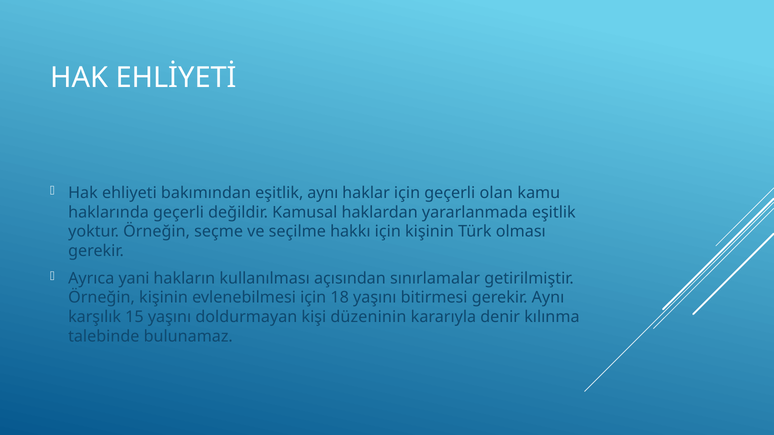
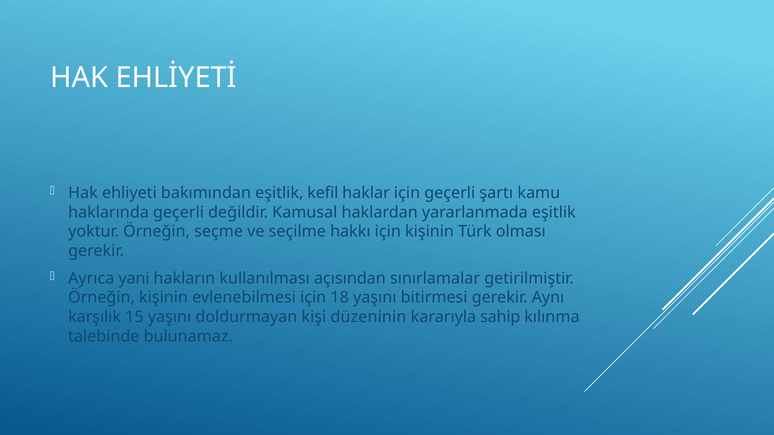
eşitlik aynı: aynı -> kefil (323, 193)
olan: olan -> şartı (496, 193)
denir: denir -> sahip (500, 317)
